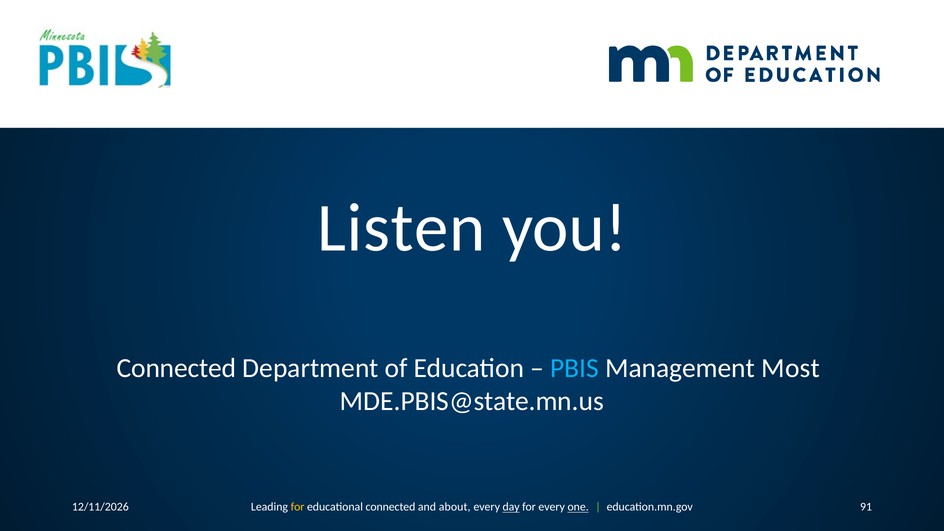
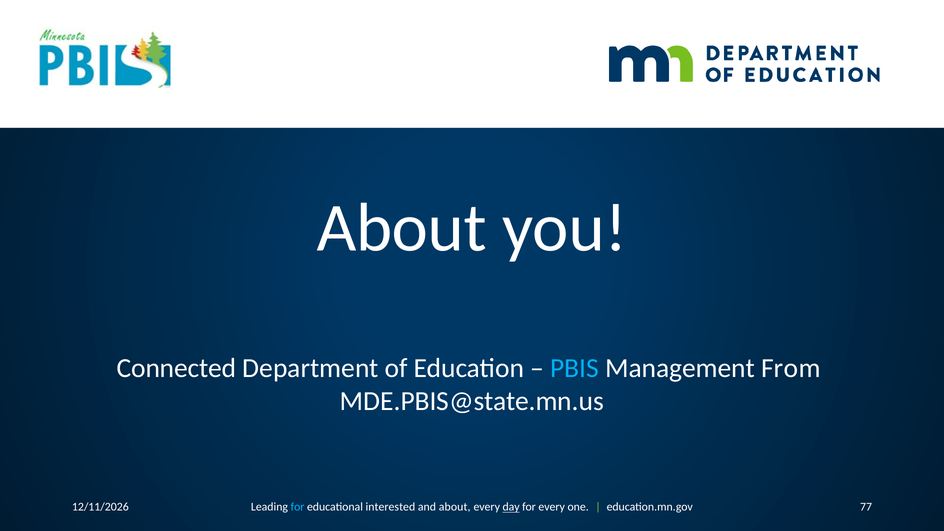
Listen: Listen -> About (402, 228)
Most: Most -> From (791, 368)
for colour: yellow -> light blue (298, 507)
educational connected: connected -> interested (390, 507)
one underline: present -> none (578, 507)
91: 91 -> 77 (866, 507)
